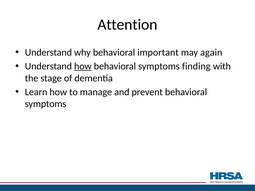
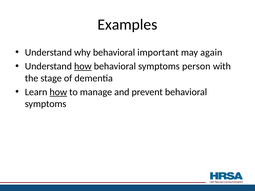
Attention: Attention -> Examples (127, 25)
finding: finding -> person (196, 66)
how underline: none -> present (58, 92)
